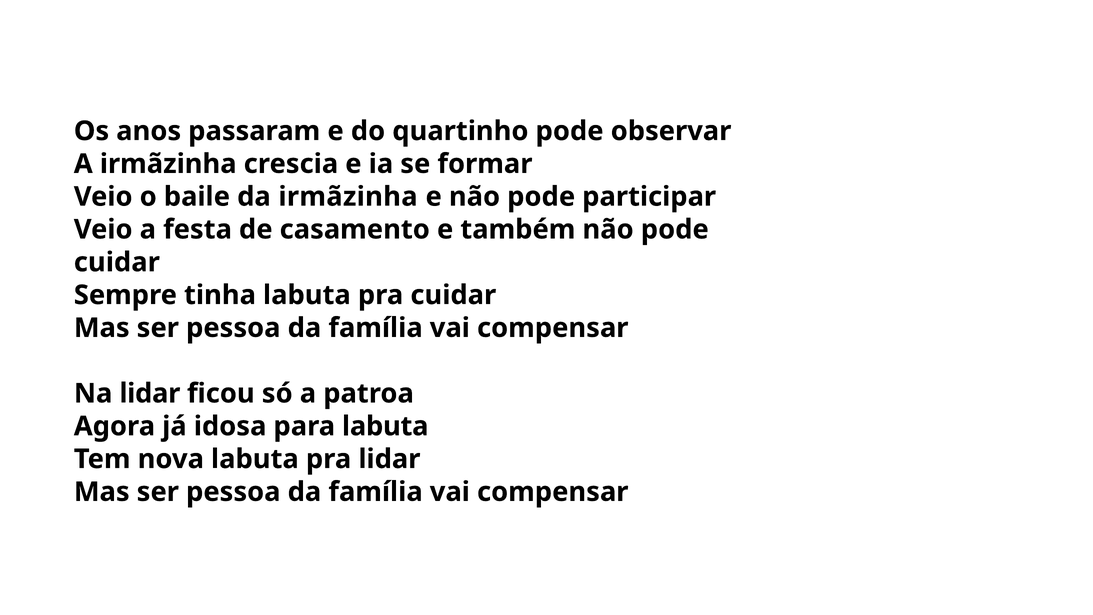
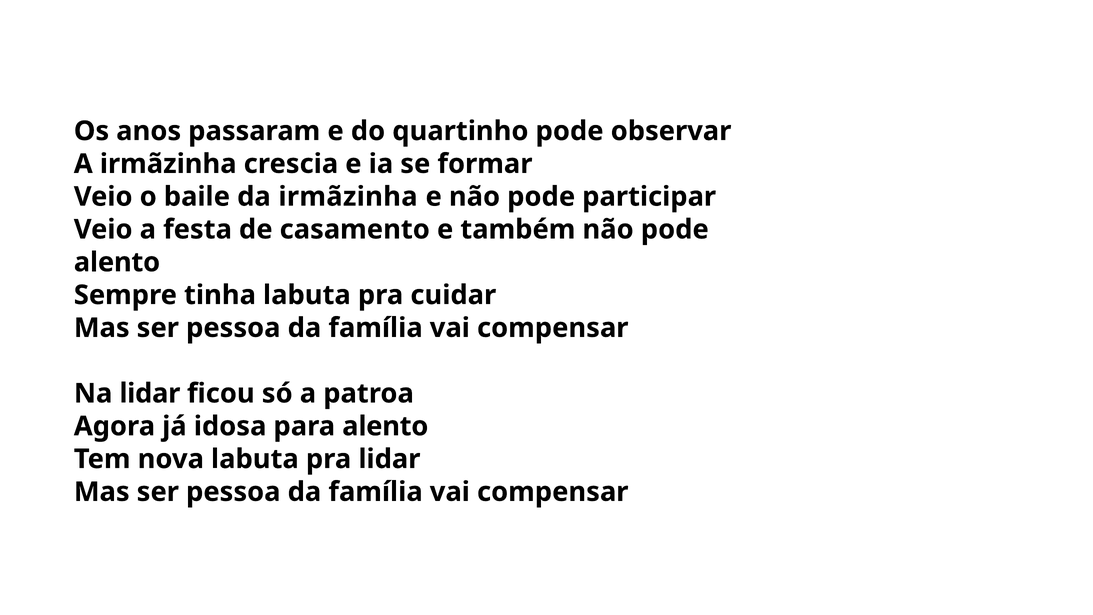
cuidar: cuidar -> alento (117, 262)
para labuta: labuta -> alento (385, 426)
